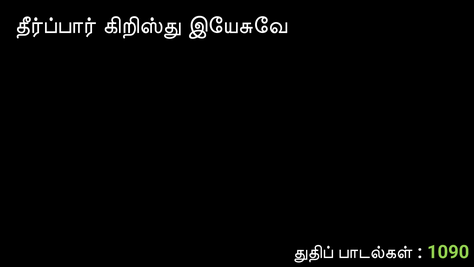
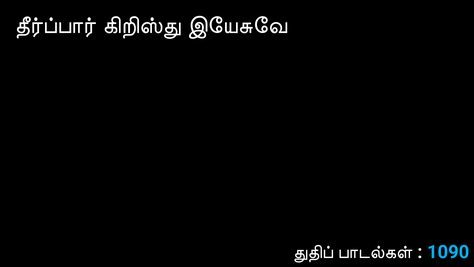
1090 colour: light green -> light blue (448, 252)
